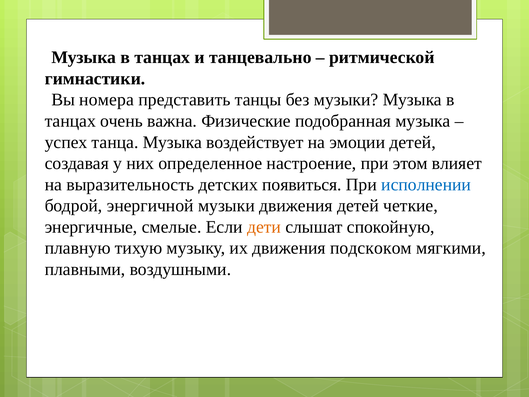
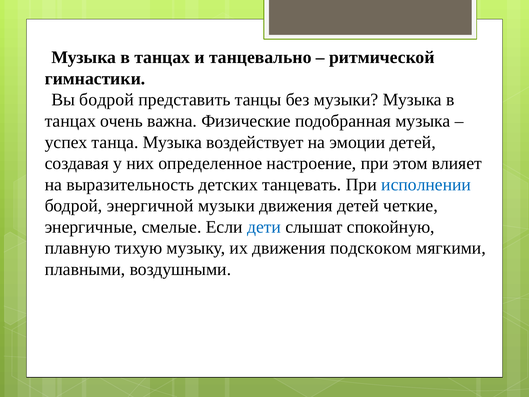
Вы номера: номера -> бодрой (107, 100)
появиться: появиться -> танцевать (302, 184)
дети colour: orange -> blue (264, 227)
